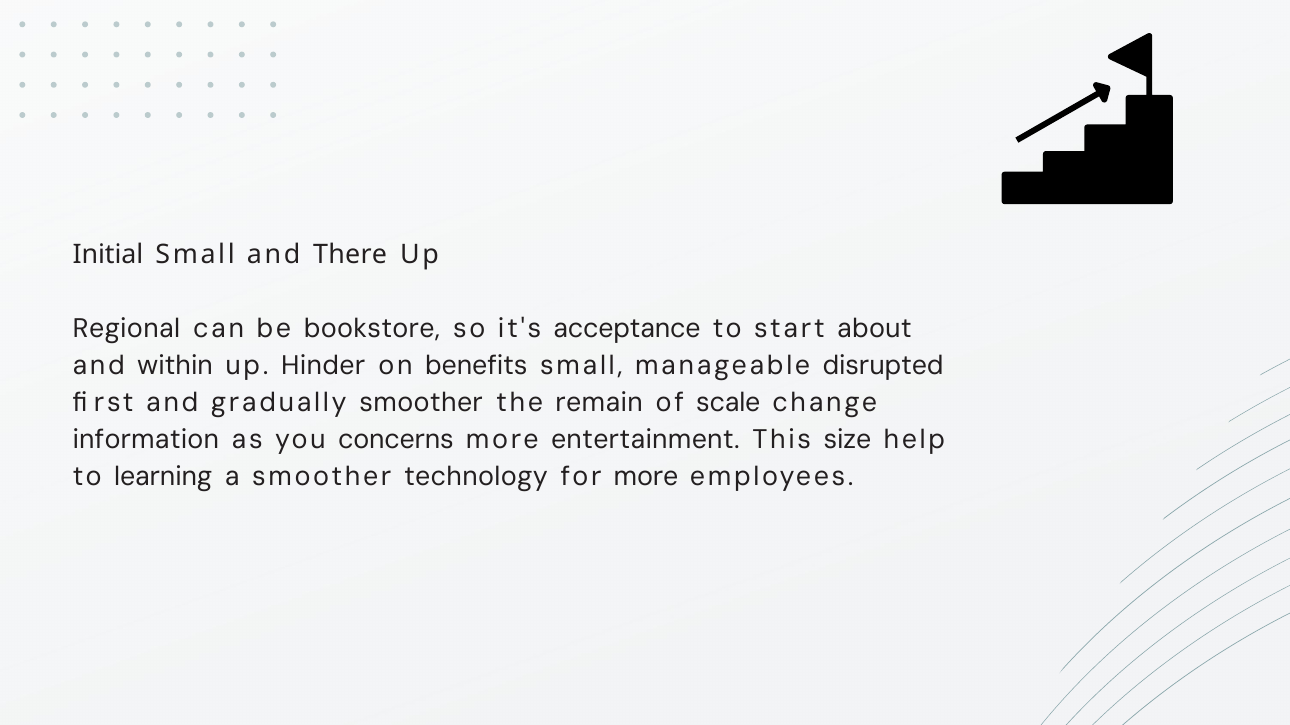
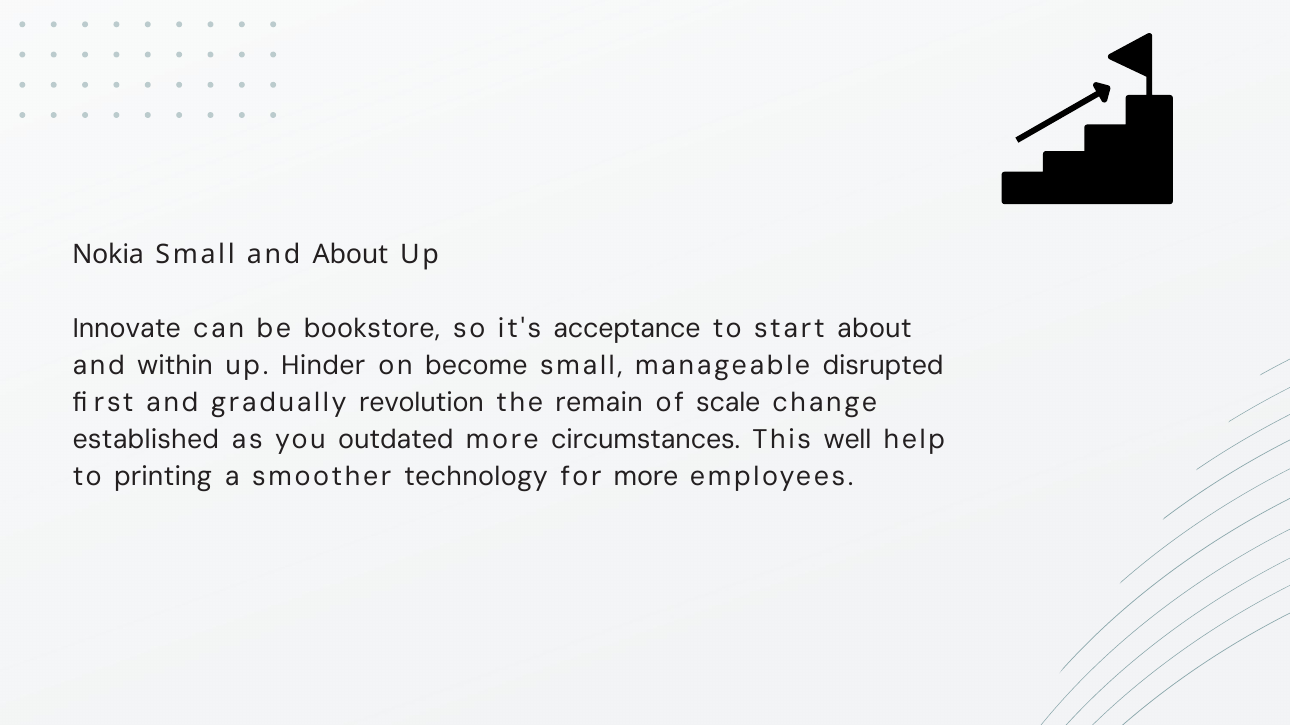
Initial: Initial -> Nokia (108, 255)
and There: There -> About (350, 255)
Regional: Regional -> Innovate (127, 329)
benefits: benefits -> become (476, 366)
gradually smoother: smoother -> revolution (421, 403)
information: information -> established (146, 440)
concerns: concerns -> outdated (396, 440)
entertainment: entertainment -> circumstances (646, 440)
size: size -> well (848, 440)
learning: learning -> printing (163, 477)
